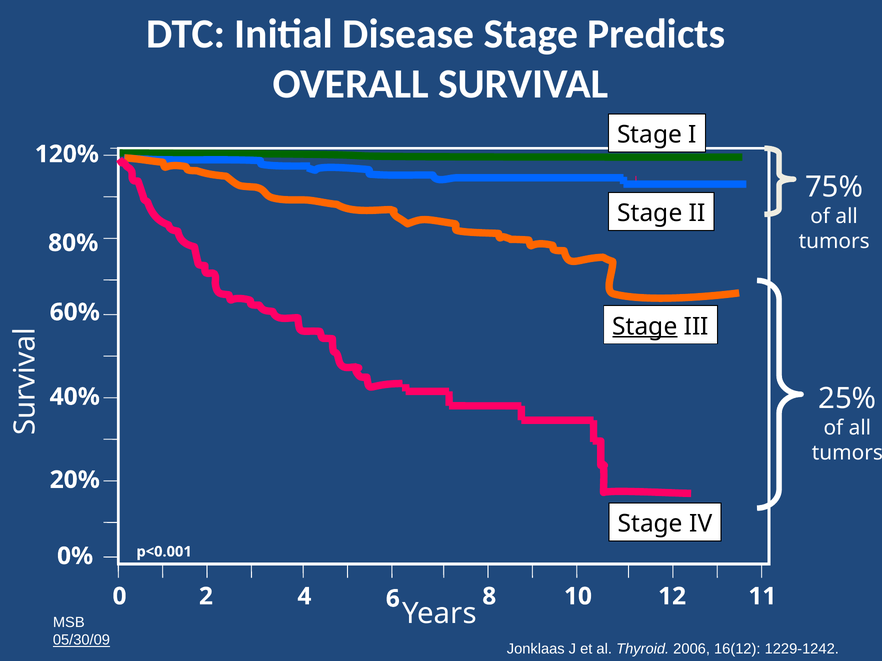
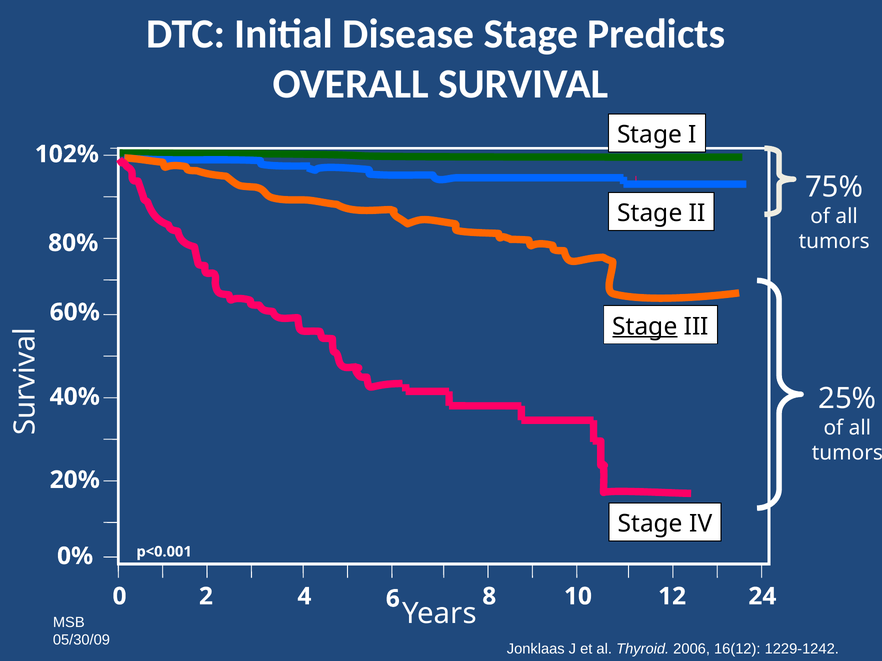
120%: 120% -> 102% (67, 154)
11: 11 -> 24 (762, 597)
05/30/09 underline: present -> none (81, 641)
